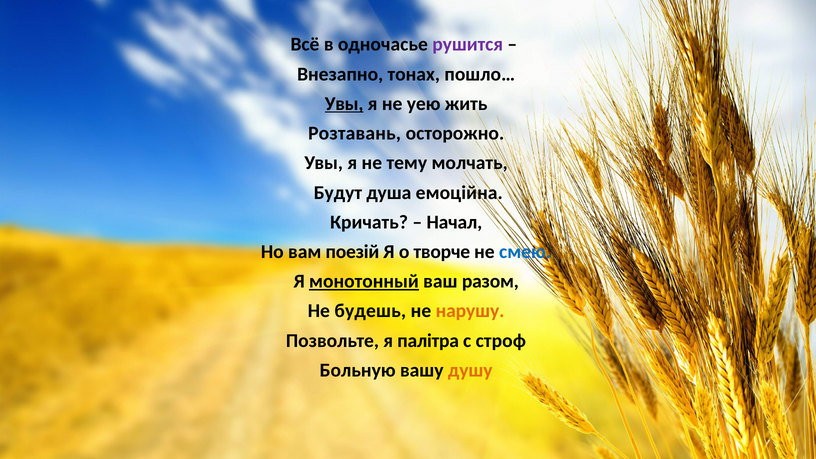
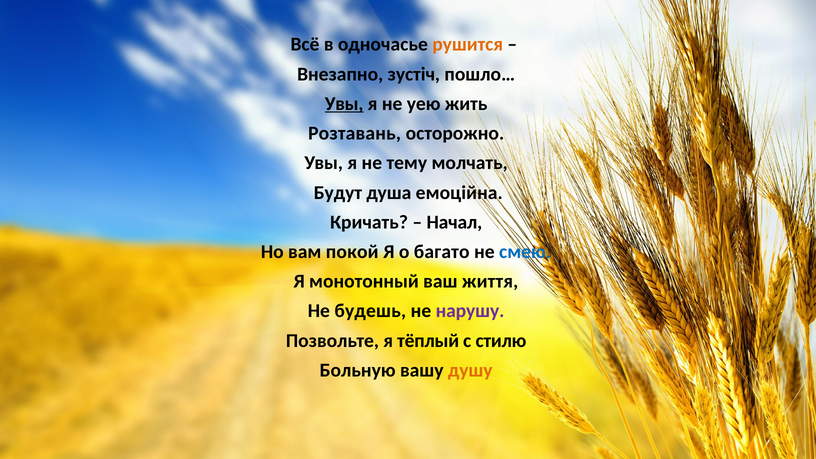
рушится colour: purple -> orange (468, 45)
тонах: тонах -> зустіч (414, 74)
поезій: поезій -> покой (352, 252)
творче: творче -> багато (442, 252)
монотонный underline: present -> none (364, 281)
разом: разом -> життя (490, 281)
нарушу colour: orange -> purple (470, 311)
палітра: палітра -> тёплый (428, 341)
строф: строф -> стилю (501, 341)
